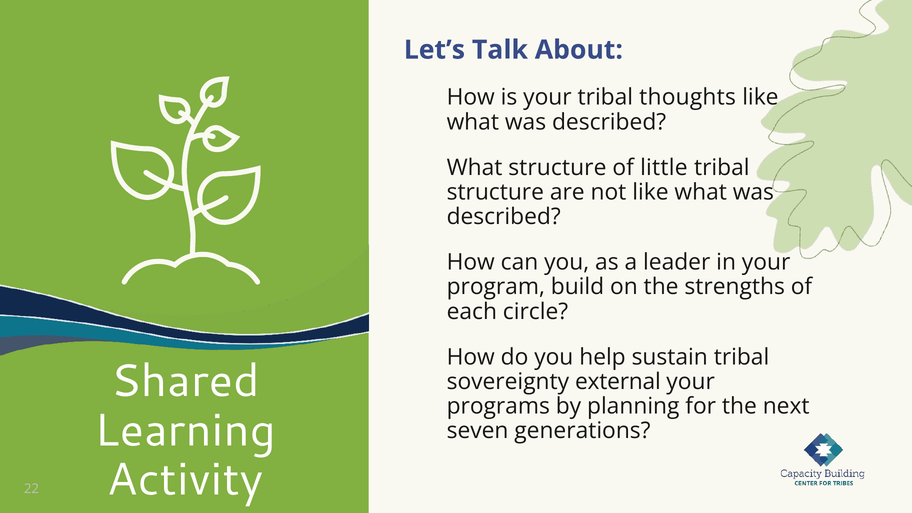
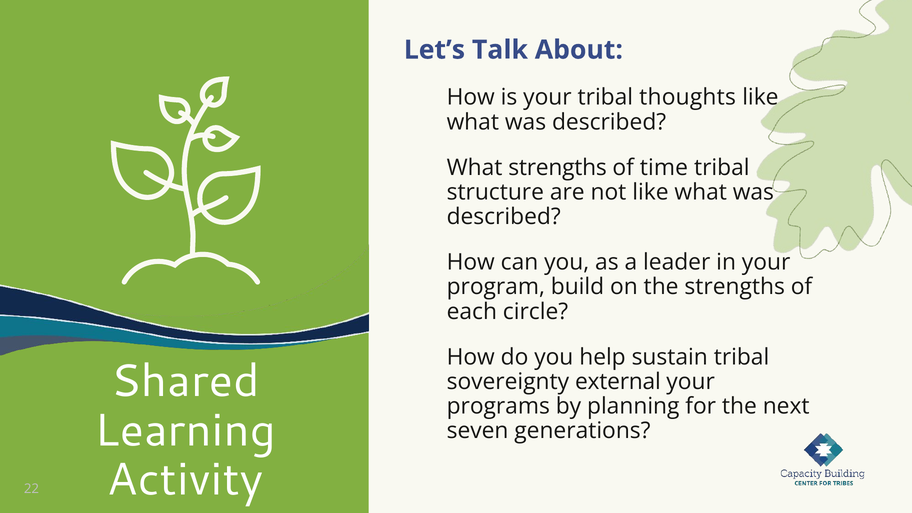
What structure: structure -> strengths (558, 168)
little: little -> time (664, 168)
